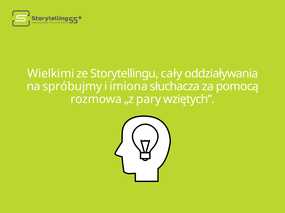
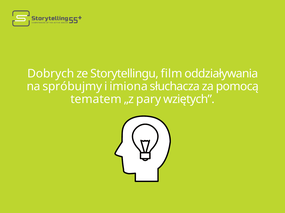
Wielkimi: Wielkimi -> Dobrych (51, 74)
cały: cały -> film (172, 74)
rozmowa: rozmowa -> tematem (96, 99)
